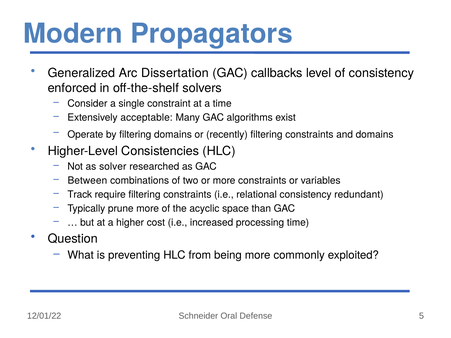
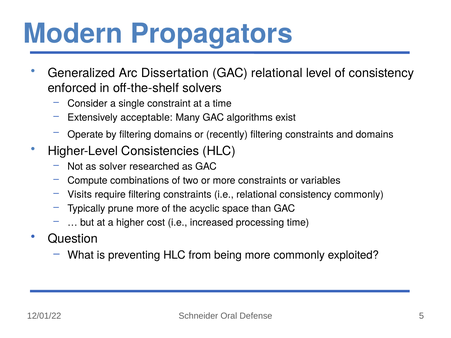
GAC callbacks: callbacks -> relational (277, 73)
Between: Between -> Compute (87, 181)
Track: Track -> Visits (80, 195)
consistency redundant: redundant -> commonly (359, 195)
